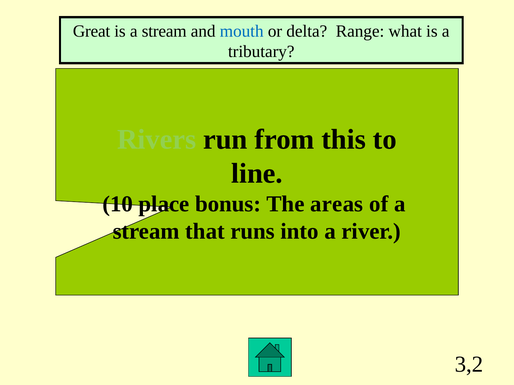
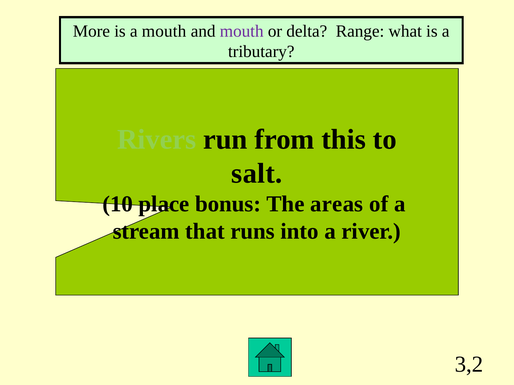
Great: Great -> More (91, 31)
is a stream: stream -> mouth (164, 31)
mouth colour: blue -> purple (242, 31)
line: line -> salt (257, 174)
